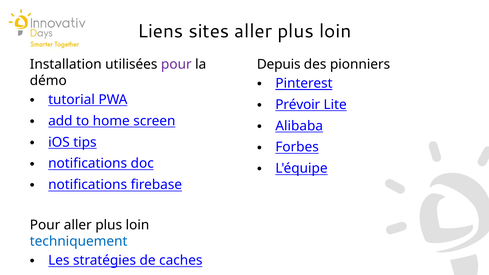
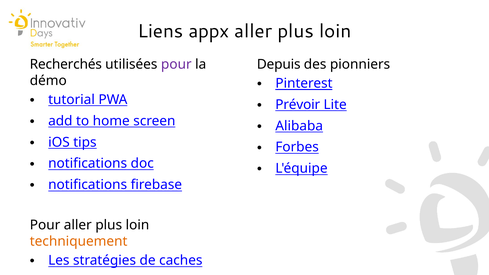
sites: sites -> appx (209, 31)
Installation: Installation -> Recherchés (66, 64)
techniquement colour: blue -> orange (79, 241)
